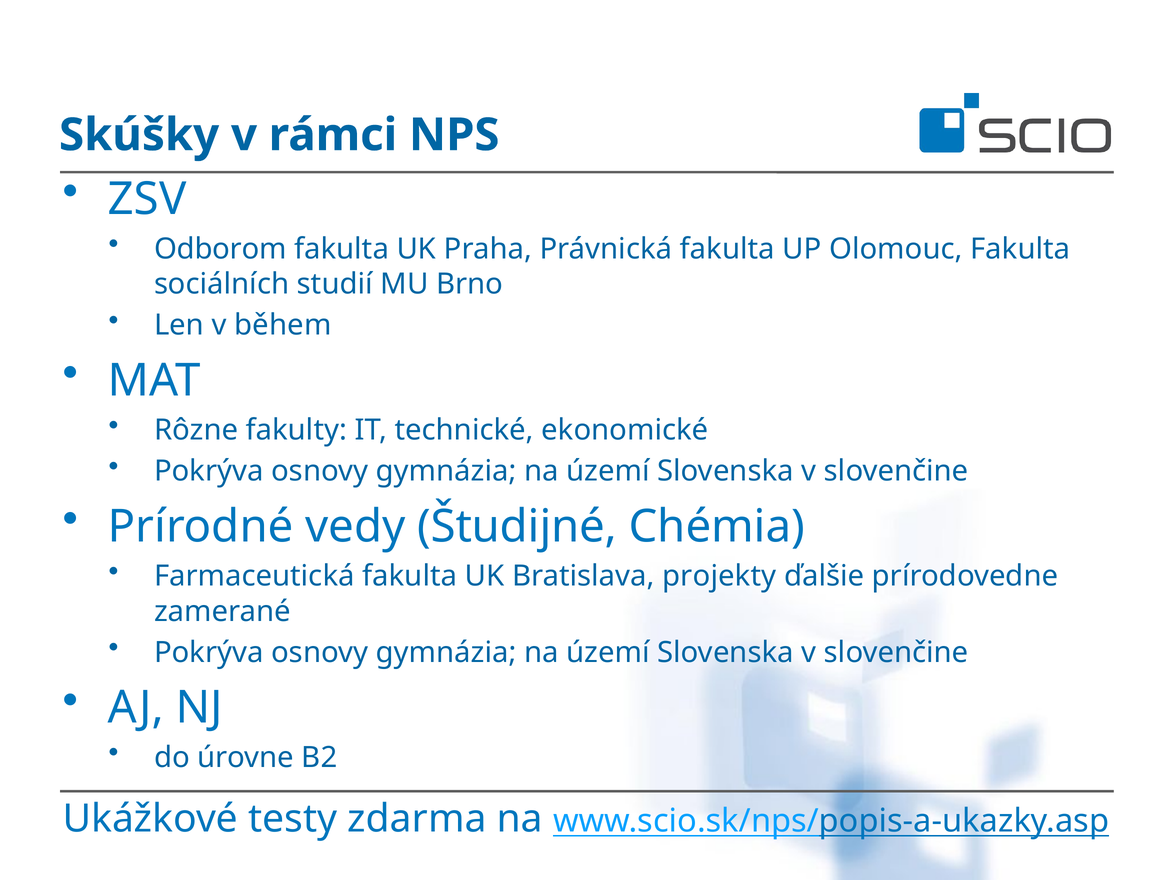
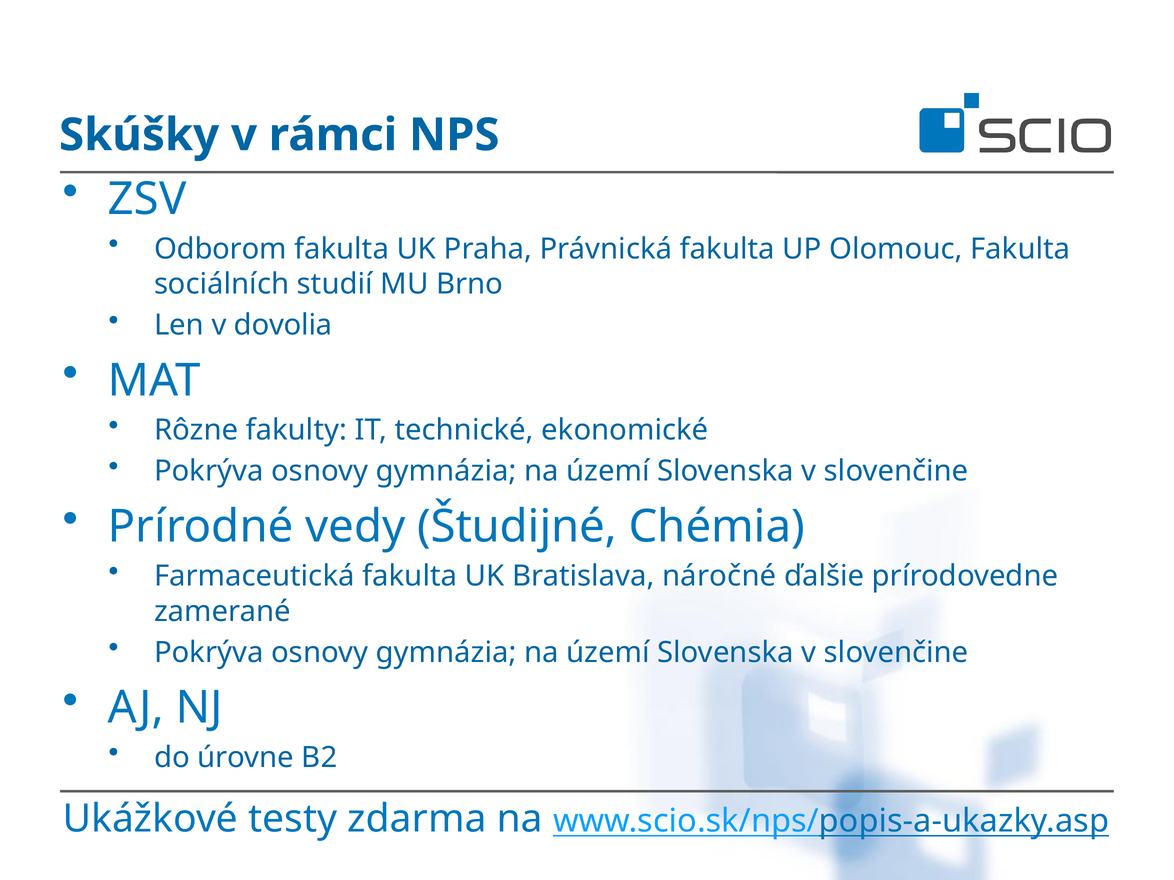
během: během -> dovolia (283, 325)
projekty: projekty -> náročné (719, 577)
